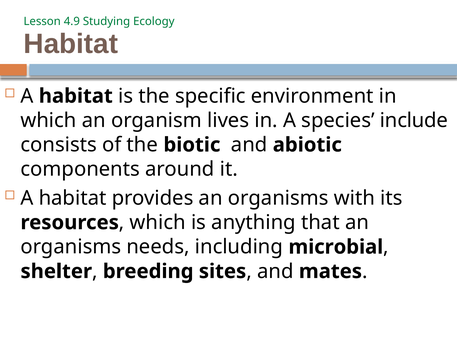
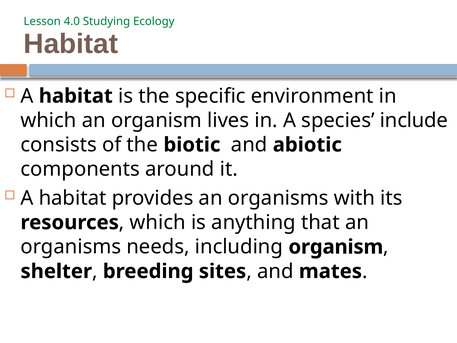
4.9: 4.9 -> 4.0 (72, 21)
including microbial: microbial -> organism (336, 247)
